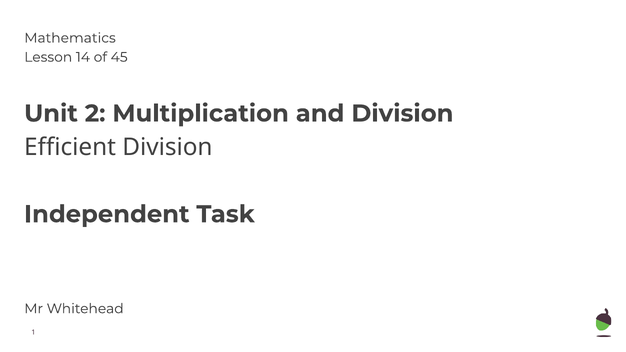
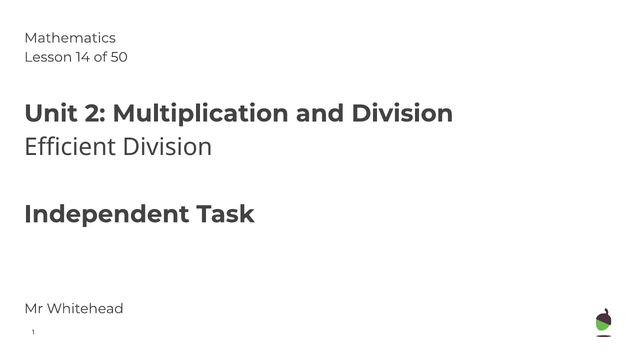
45: 45 -> 50 (119, 57)
